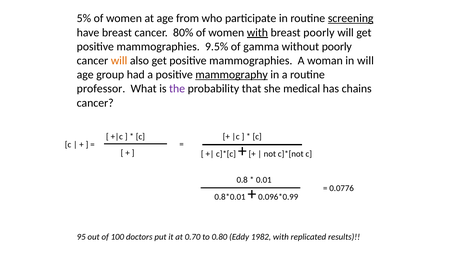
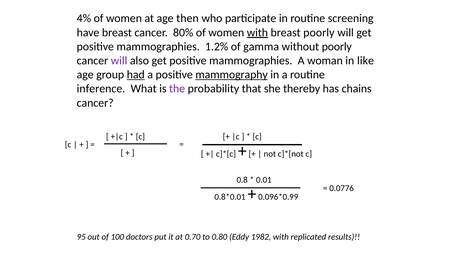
5%: 5% -> 4% (84, 18)
from: from -> then (188, 18)
screening underline: present -> none (351, 18)
9.5%: 9.5% -> 1.2% (217, 47)
will colour: orange -> purple (119, 61)
in will: will -> like (366, 61)
had underline: none -> present (136, 75)
professor: professor -> inference (101, 89)
medical: medical -> thereby (302, 89)
